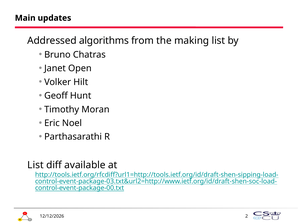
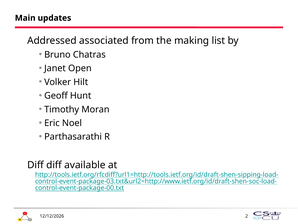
algorithms: algorithms -> associated (104, 40)
List: List -> Diff (36, 165)
